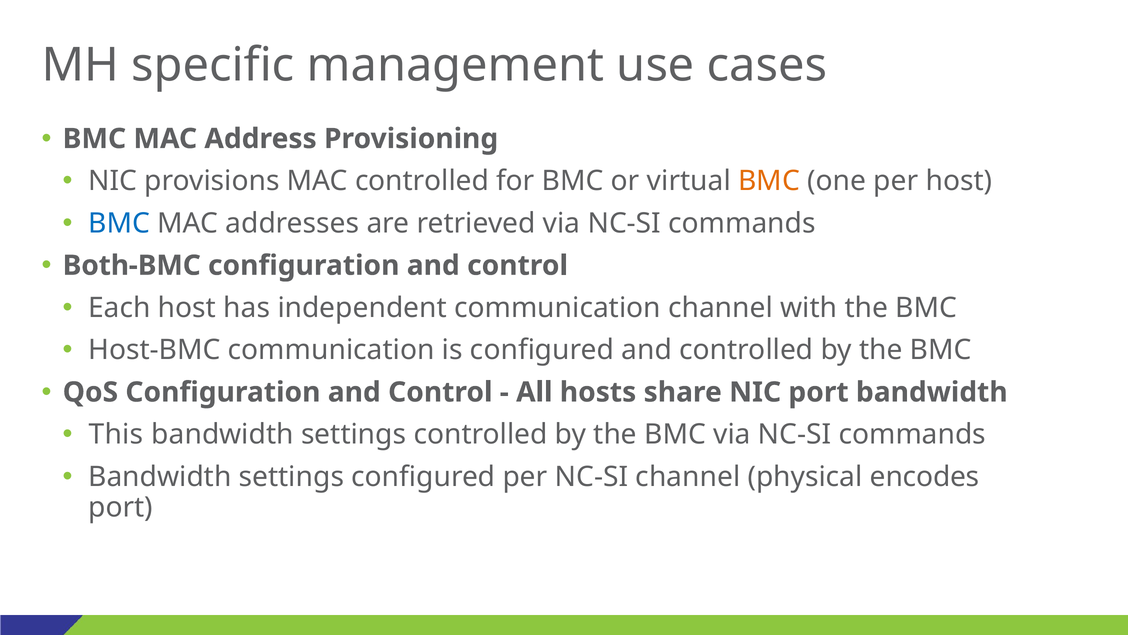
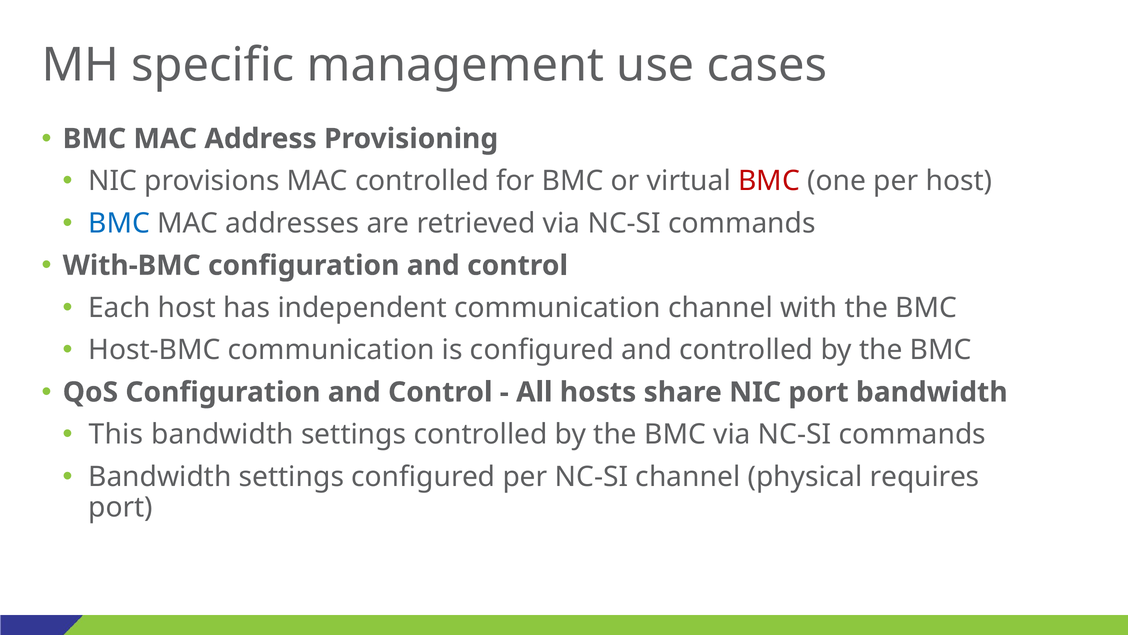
BMC colour: orange -> red (769, 181)
Both-BMC: Both-BMC -> With-BMC (132, 265)
encodes: encodes -> requires (925, 476)
